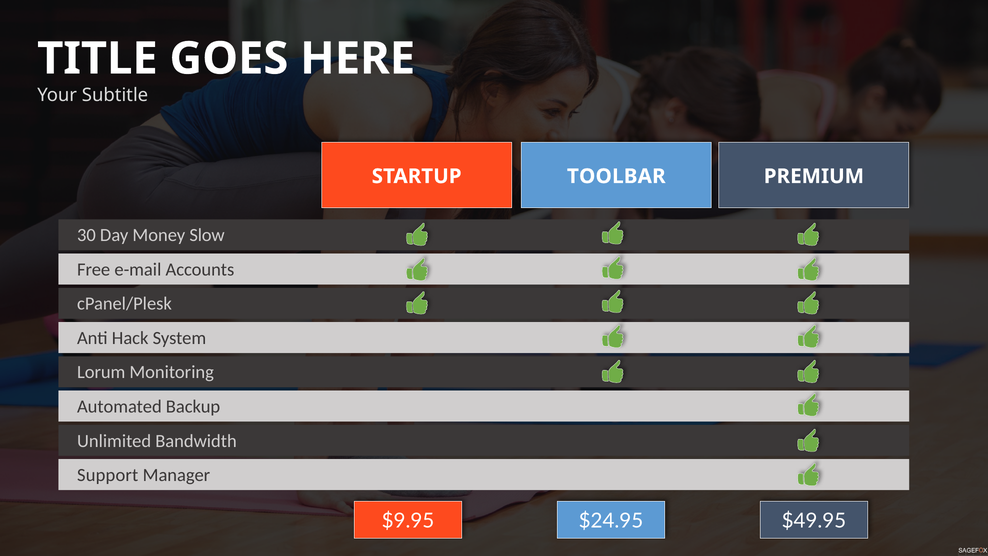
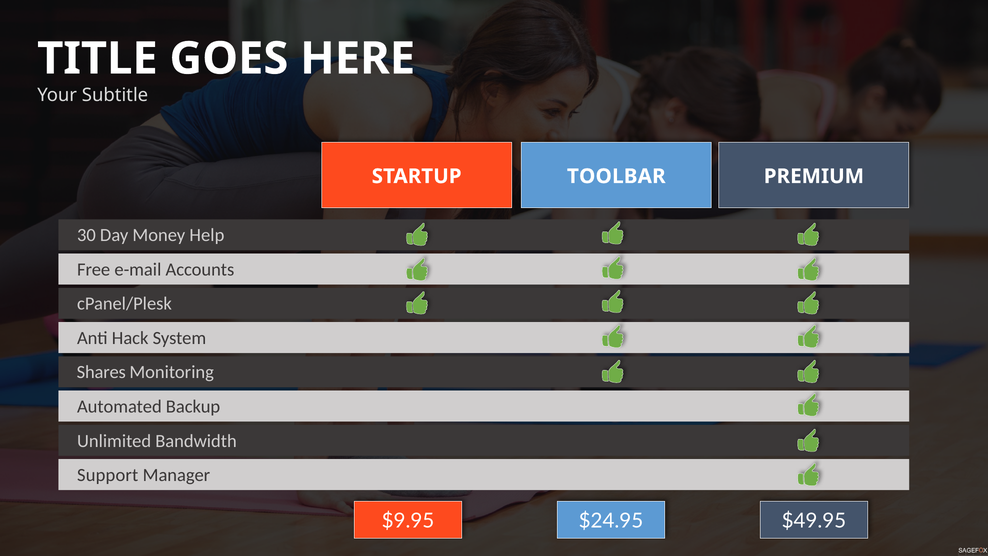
Slow: Slow -> Help (207, 235)
Lorum: Lorum -> Shares (101, 372)
